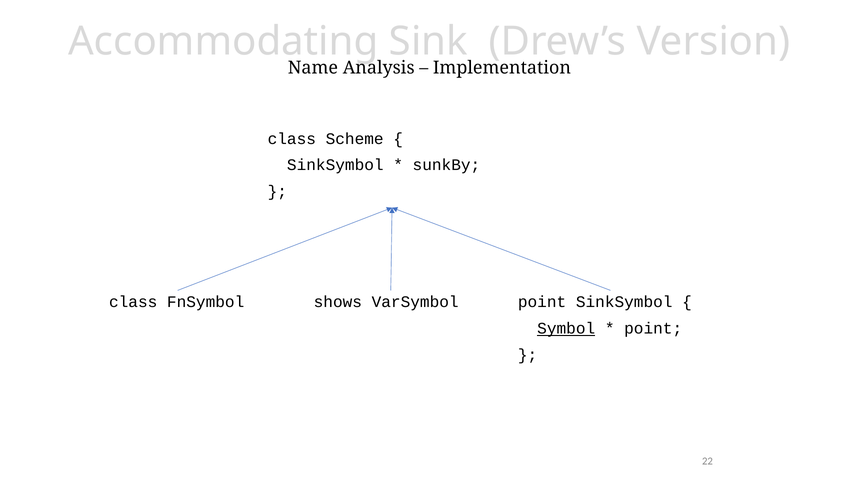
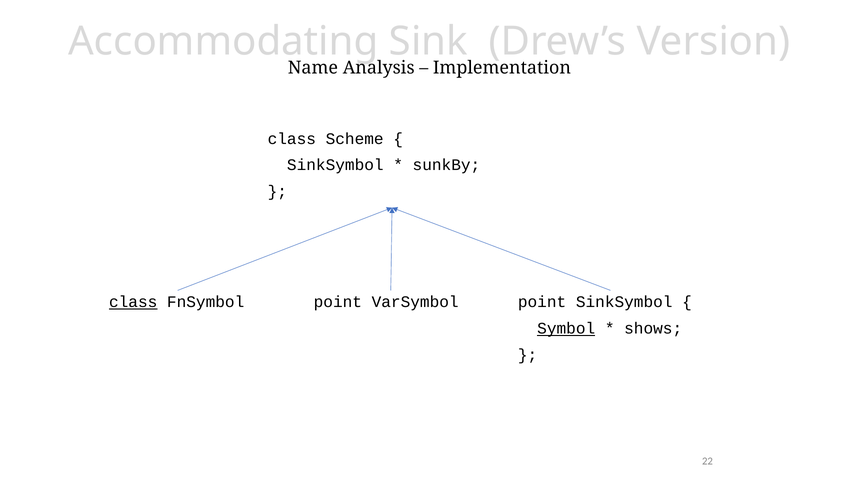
class underline: none -> present (133, 302)
FnSymbol shows: shows -> point (338, 302)
point: point -> shows (653, 329)
